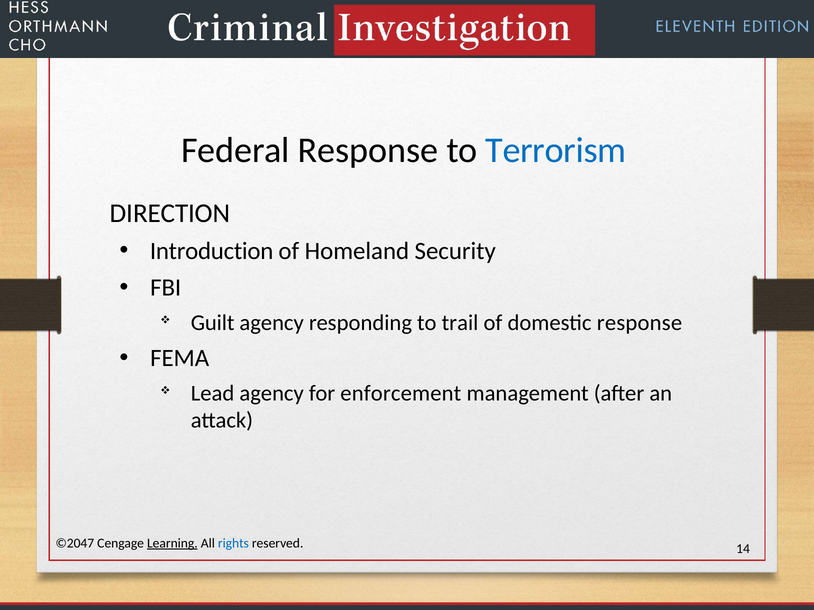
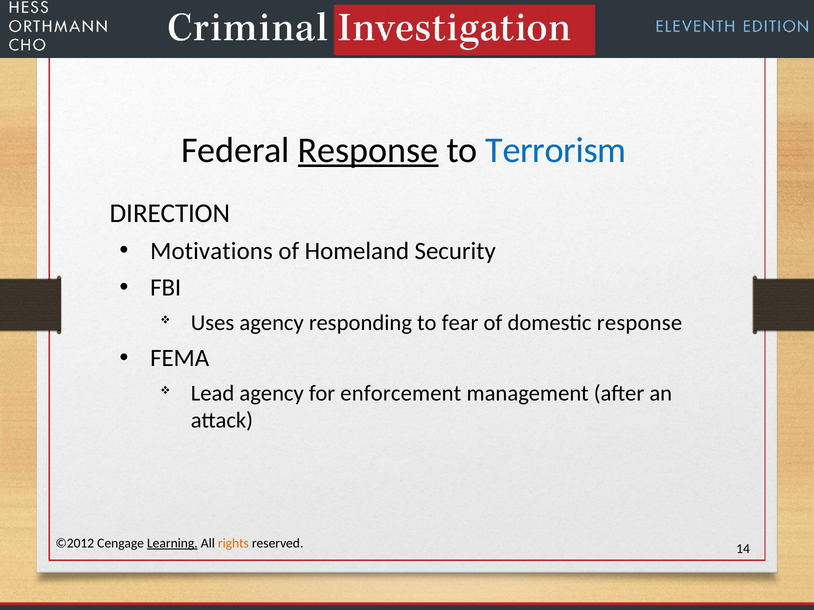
Response underline: none -> present (368, 150)
Introduction: Introduction -> Motivations (211, 251)
Guilt: Guilt -> Uses (213, 323)
trail: trail -> fear (460, 323)
©2047: ©2047 -> ©2012 (75, 544)
rights colour: blue -> orange (233, 544)
